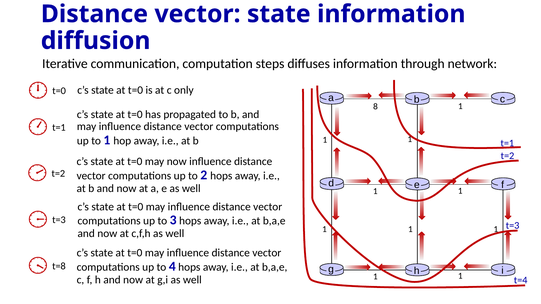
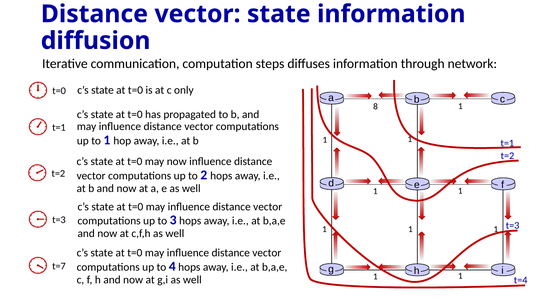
t=8: t=8 -> t=7 (59, 266)
